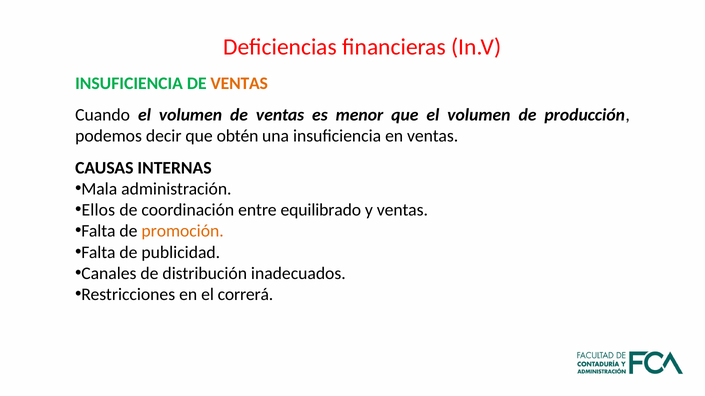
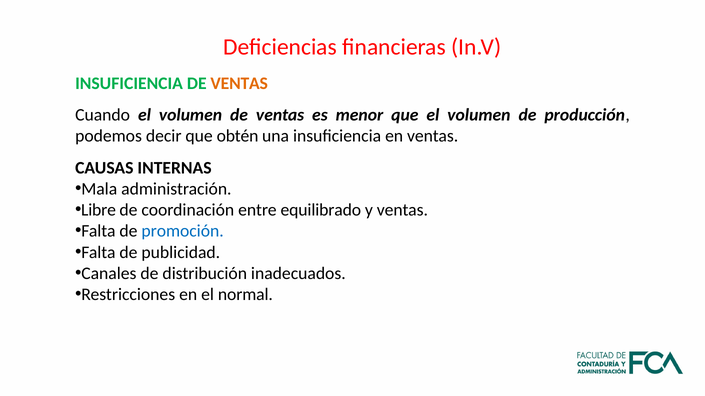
Ellos: Ellos -> Libre (98, 210)
promoción colour: orange -> blue (183, 231)
correrá: correrá -> normal (245, 295)
